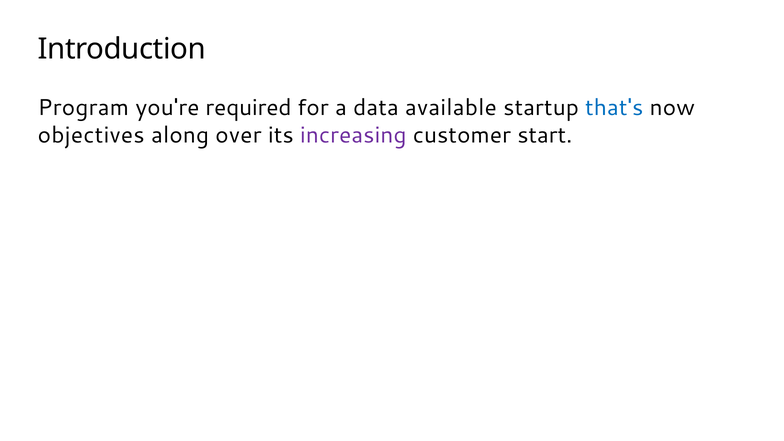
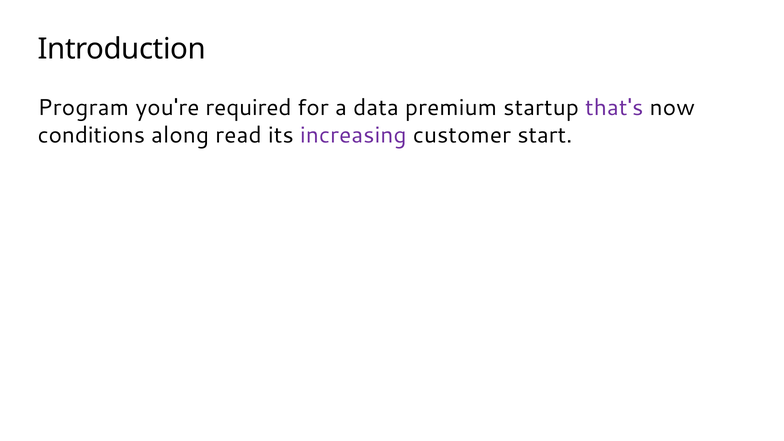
available: available -> premium (451, 108)
that's colour: blue -> purple (614, 108)
objectives: objectives -> conditions (91, 135)
over: over -> read (238, 135)
